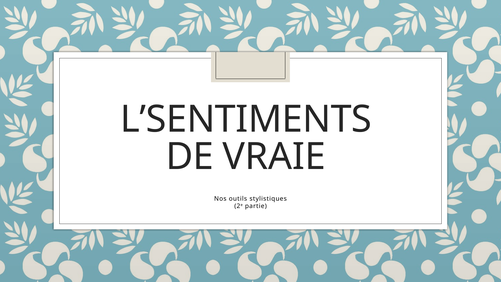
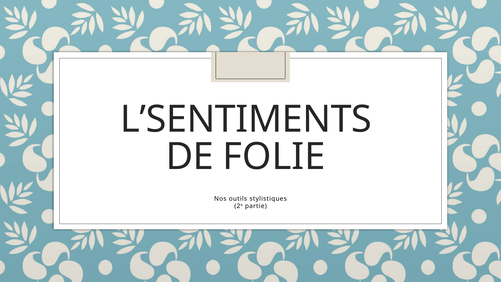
VRAIE: VRAIE -> FOLIE (274, 157)
